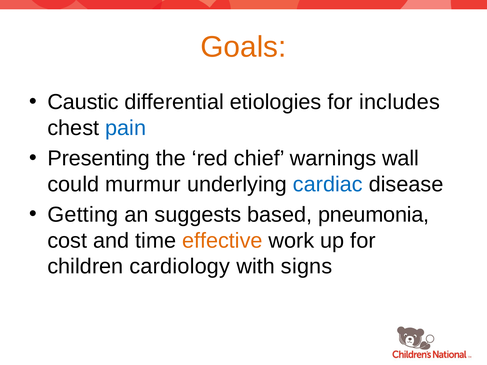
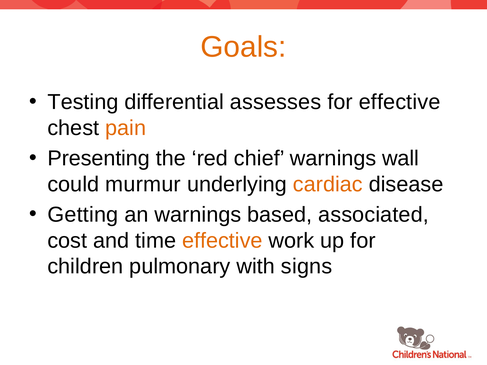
Caustic: Caustic -> Testing (83, 102)
etiologies: etiologies -> assesses (276, 102)
for includes: includes -> effective (400, 102)
pain colour: blue -> orange (126, 128)
cardiac colour: blue -> orange (328, 184)
an suggests: suggests -> warnings (198, 215)
pneumonia: pneumonia -> associated (374, 215)
cardiology: cardiology -> pulmonary (180, 267)
